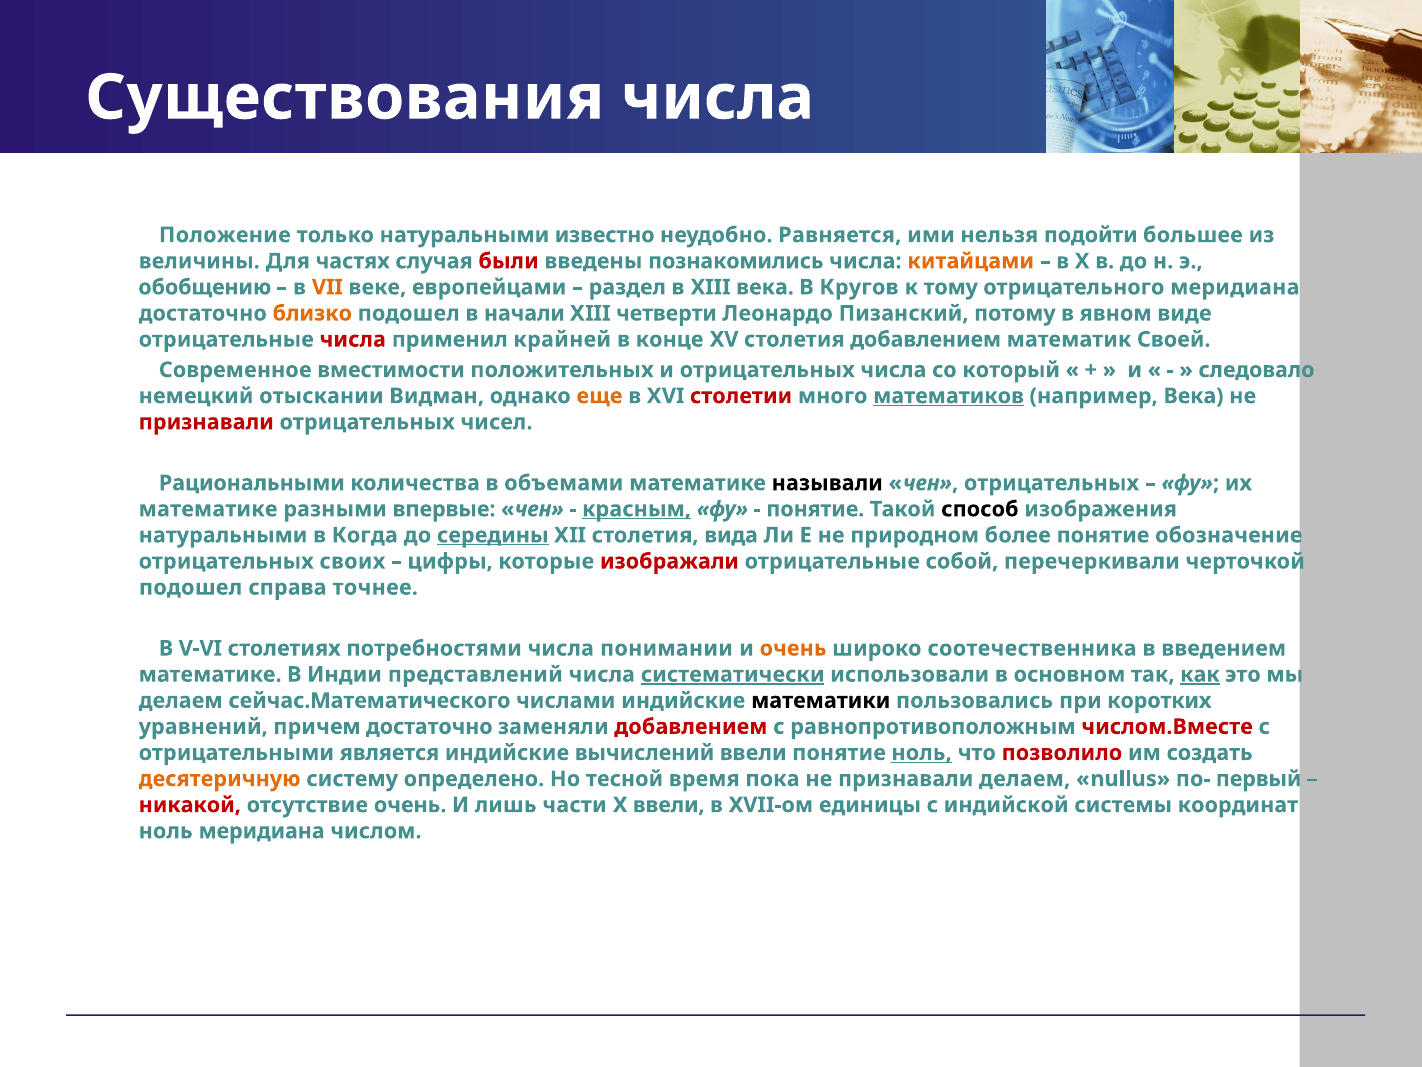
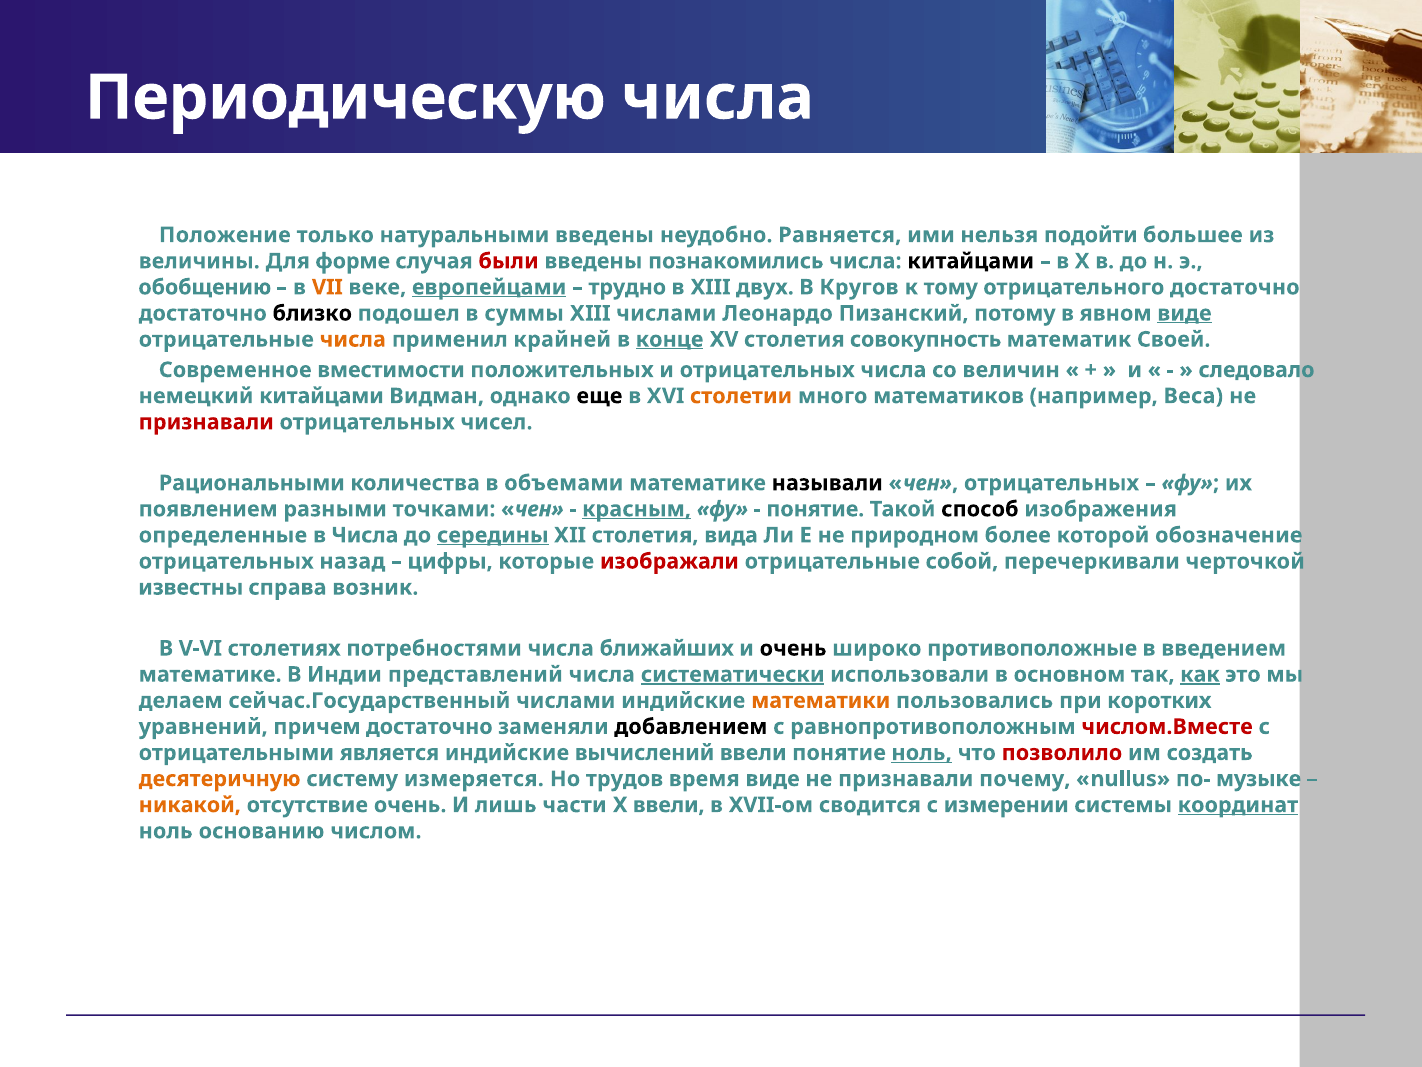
Существования: Существования -> Периодическую (345, 98)
натуральными известно: известно -> введены (604, 235)
частях: частях -> форме (353, 261)
китайцами colour: orange -> black (971, 261)
европейцами underline: none -> present (489, 287)
раздел: раздел -> трудно (627, 287)
XIII века: века -> двух (765, 287)
отрицательного меридиана: меридиана -> достаточно (1235, 287)
близко colour: orange -> black (312, 313)
начали: начали -> суммы (524, 313)
XIII четверти: четверти -> числами (666, 313)
виде underline: none -> present (1184, 313)
числа colour: red -> orange (353, 339)
конце underline: none -> present (670, 339)
столетия добавлением: добавлением -> совокупность (926, 339)
который: который -> величин (1011, 370)
немецкий отыскании: отыскании -> китайцами (321, 396)
еще colour: orange -> black (599, 396)
столетии colour: red -> orange (741, 396)
математиков underline: present -> none (949, 396)
например Века: Века -> Веса (1193, 396)
математике: математике -> появлением (208, 509)
впервые: впервые -> точками (444, 509)
натуральными: натуральными -> определенные (223, 535)
в Когда: Когда -> Числа (365, 535)
более понятие: понятие -> которой (1103, 535)
своих: своих -> назад (352, 561)
подошел: подошел -> известны (191, 587)
точнее: точнее -> возник (375, 587)
понимании: понимании -> ближайших (667, 648)
очень colour: orange -> black (793, 648)
соотечественника: соотечественника -> противоположные (1032, 648)
сейчас.Математического: сейчас.Математического -> сейчас.Государственный (369, 700)
математики colour: black -> orange (821, 700)
добавлением colour: red -> black (691, 726)
определено: определено -> измеряется (474, 779)
тесной: тесной -> трудов (625, 779)
время пока: пока -> виде (773, 779)
признавали делаем: делаем -> почему (1025, 779)
первый: первый -> музыке (1259, 779)
никакой colour: red -> orange (190, 805)
единицы: единицы -> сводится (870, 805)
индийской: индийской -> измерении (1006, 805)
координат underline: none -> present (1238, 805)
ноль меридиана: меридиана -> основанию (262, 831)
